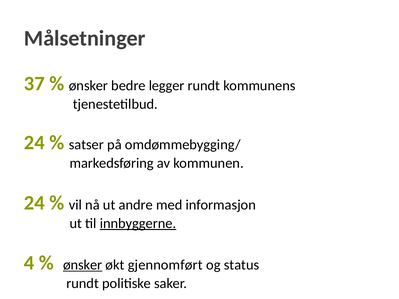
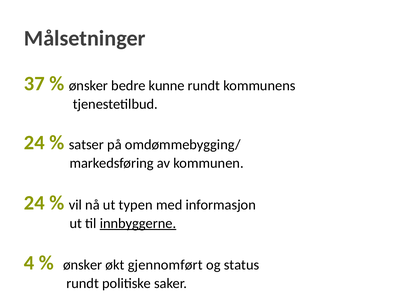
legger: legger -> kunne (167, 86)
andre: andre -> typen (136, 205)
ønsker underline: present -> none (83, 265)
